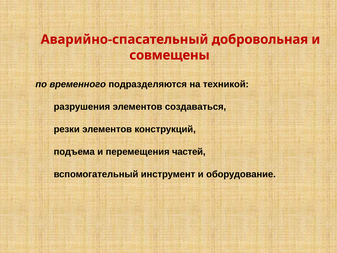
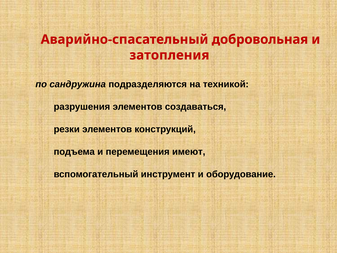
совмещены: совмещены -> затопления (169, 55)
временного: временного -> сандружина (78, 84)
частей: частей -> имеют (189, 152)
